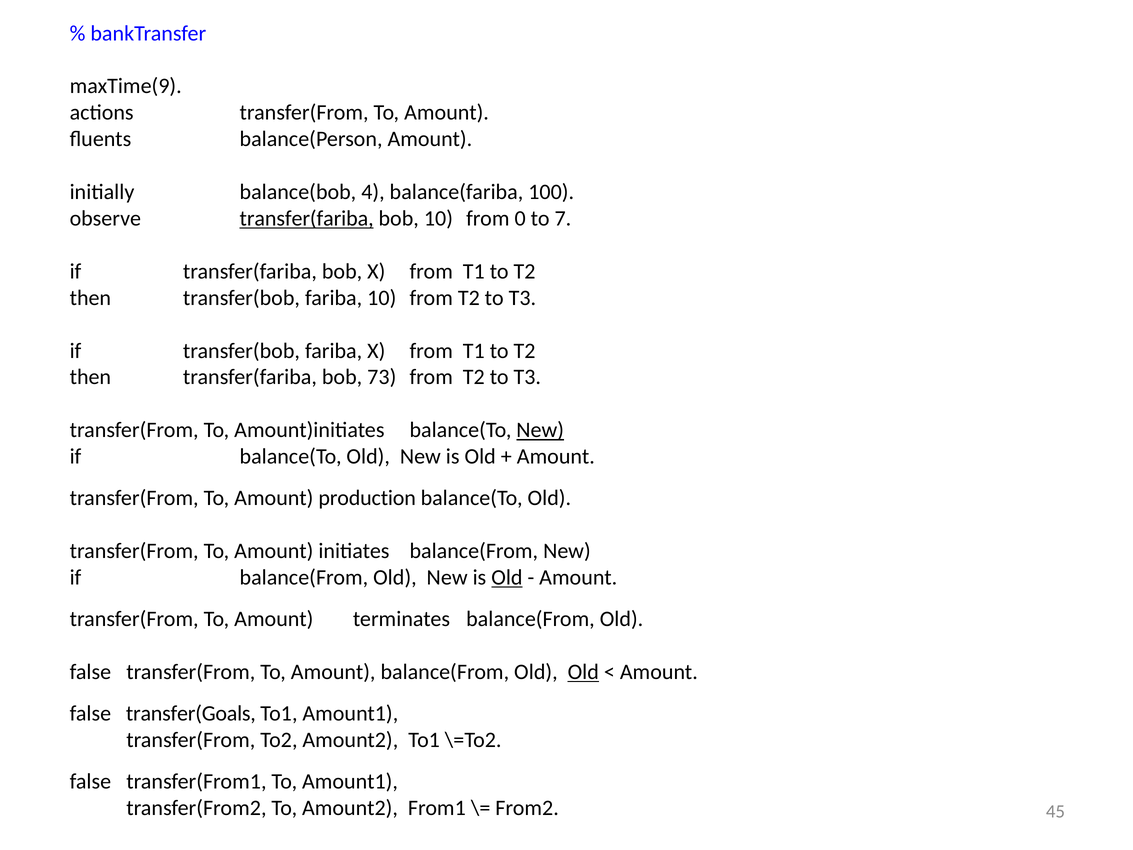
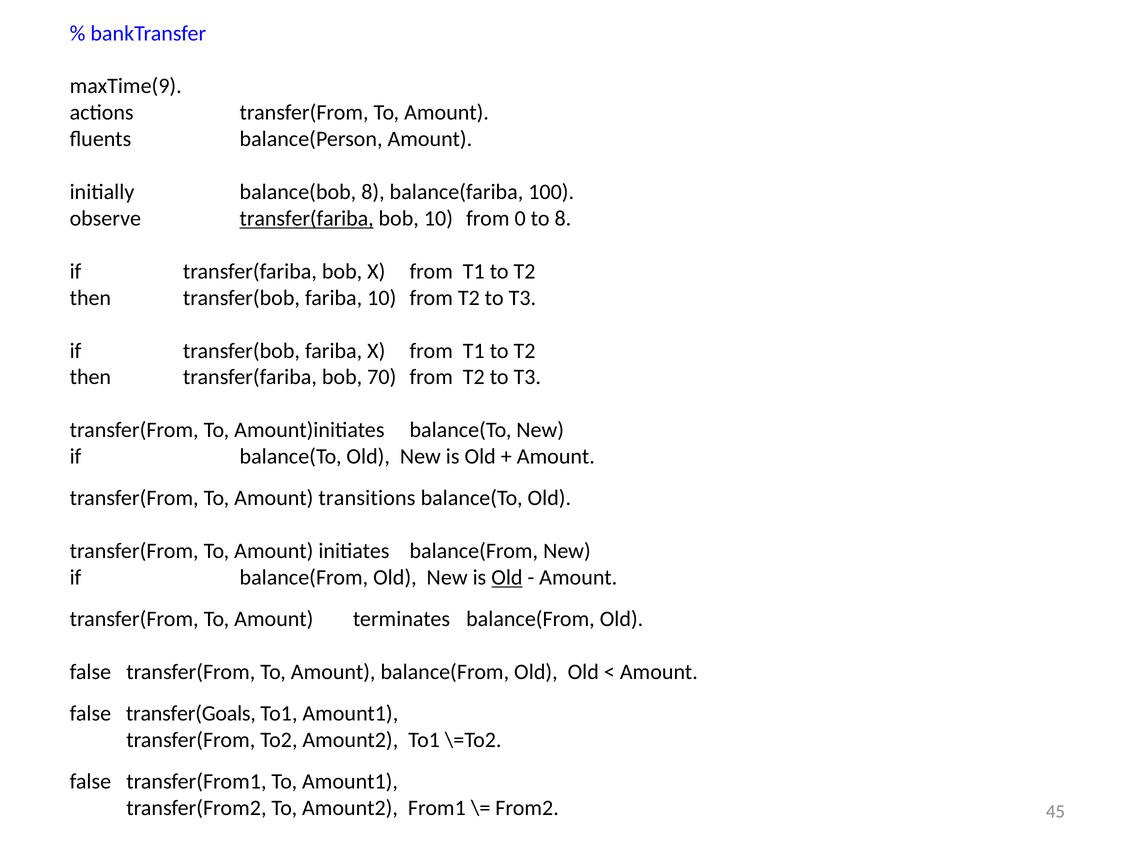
balance(bob 4: 4 -> 8 (373, 192)
to 7: 7 -> 8 (563, 218)
73: 73 -> 70 (382, 377)
New underline: present -> none (540, 430)
production: production -> transitions (367, 498)
Old underline: present -> none (583, 672)
